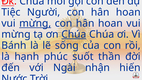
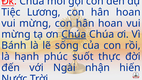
Người: Người -> Lương (44, 12)
mừng underline: present -> none (35, 23)
thần: thần -> thực (109, 56)
